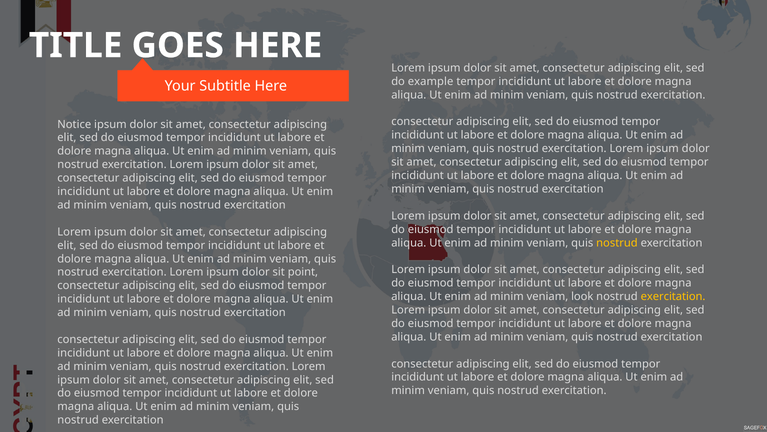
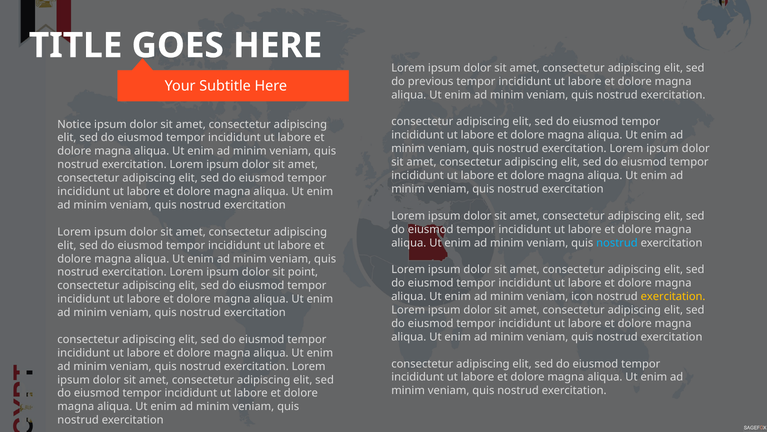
example: example -> previous (431, 81)
nostrud colour: yellow -> light blue (617, 242)
look: look -> icon (582, 296)
